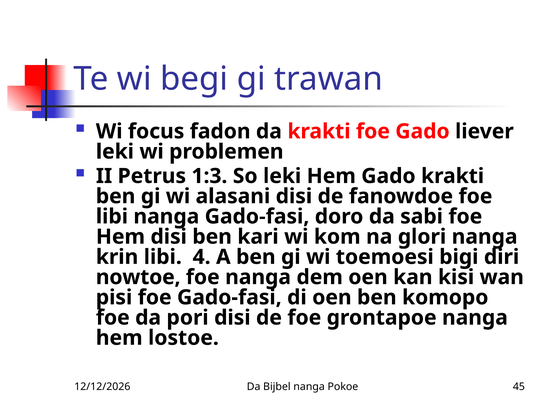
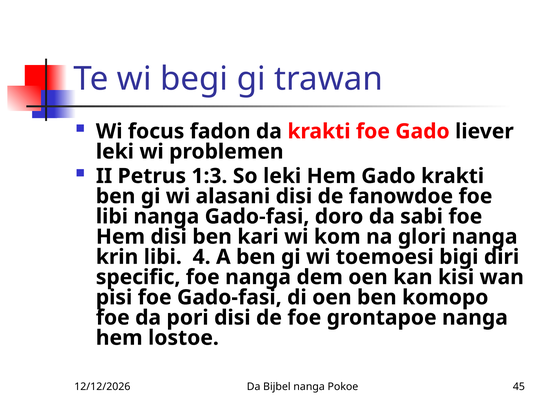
nowtoe: nowtoe -> specific (138, 278)
